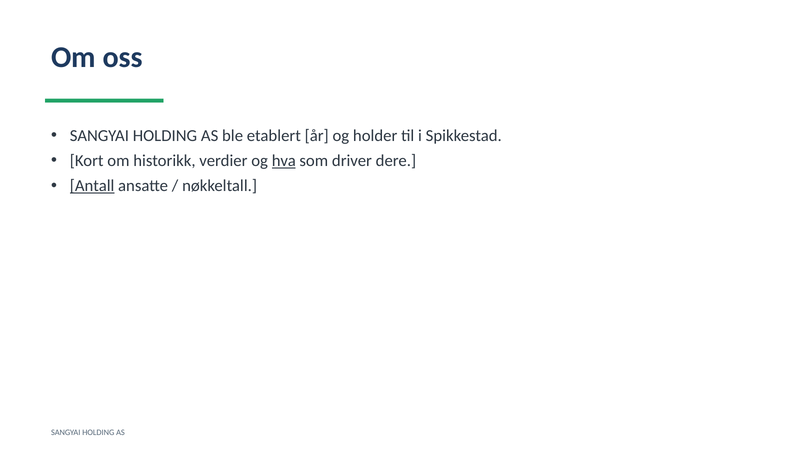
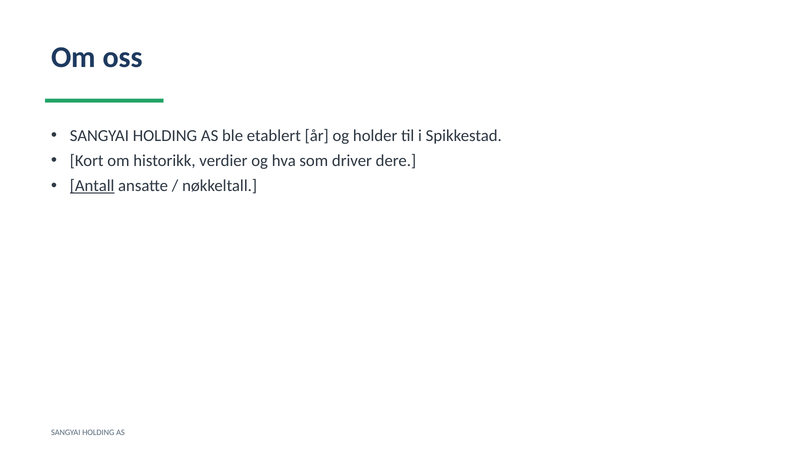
hva underline: present -> none (284, 161)
